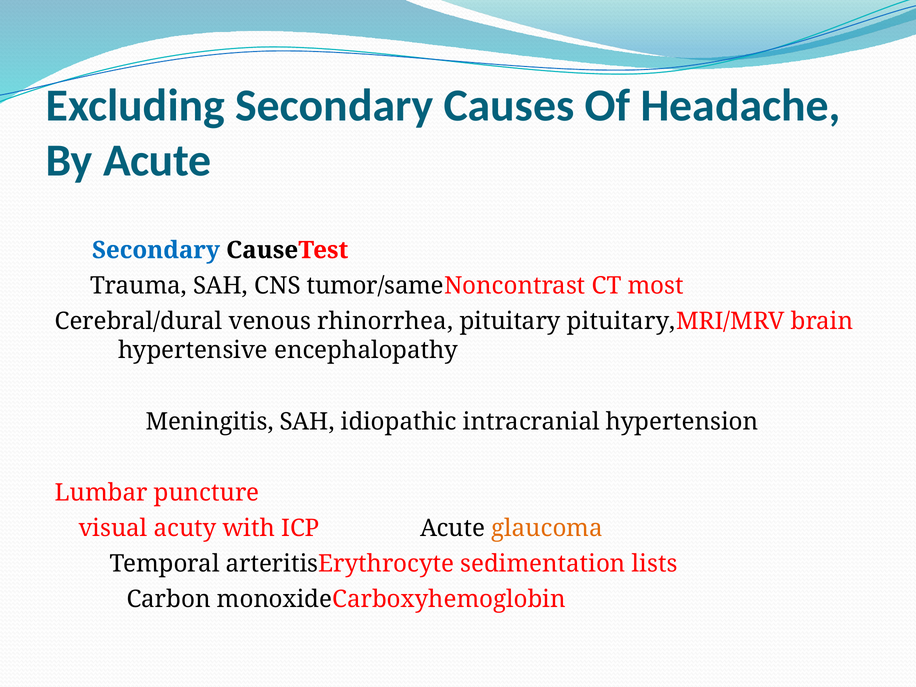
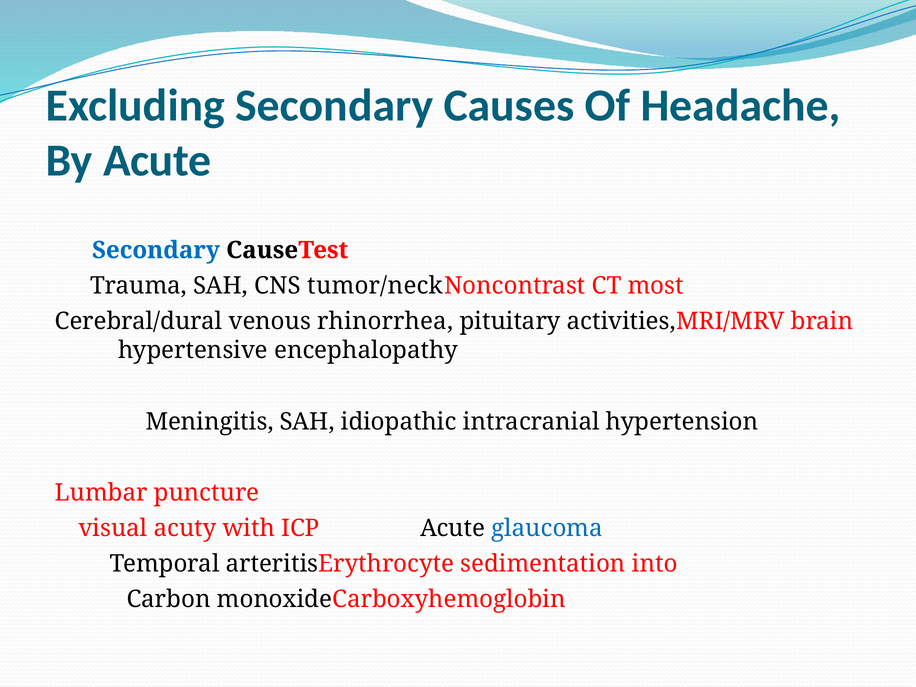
tumor/same: tumor/same -> tumor/neck (375, 286)
pituitary pituitary: pituitary -> activities (621, 321)
glaucoma colour: orange -> blue (547, 528)
lists: lists -> into (655, 564)
